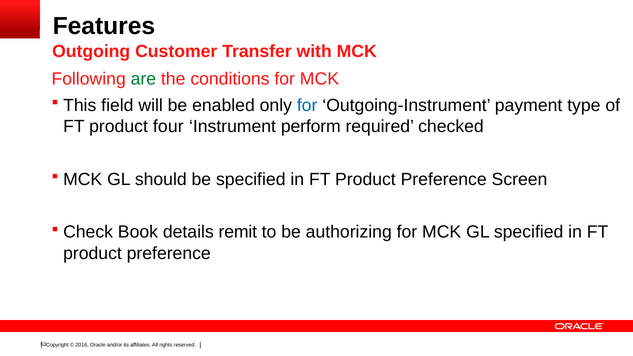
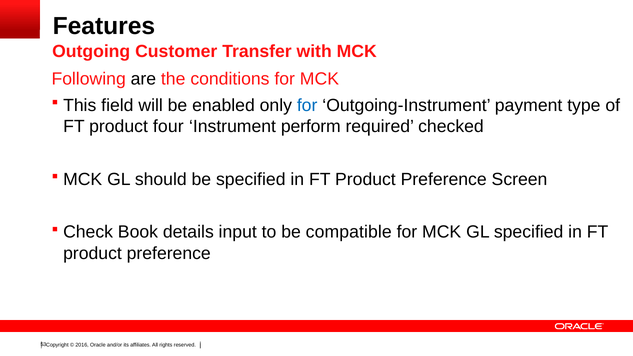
are colour: green -> black (143, 79)
remit: remit -> input (238, 232)
authorizing: authorizing -> compatible (349, 232)
